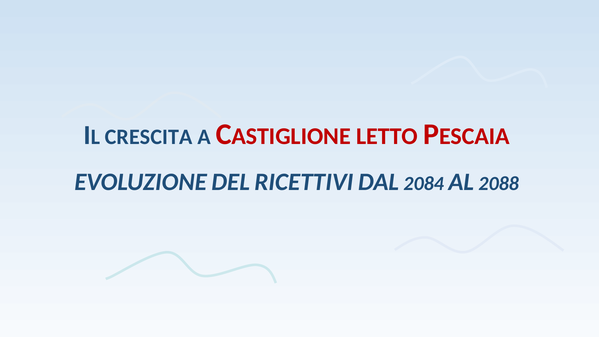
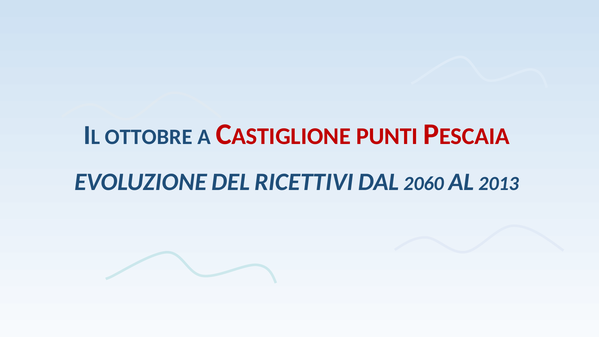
CRESCITA: CRESCITA -> OTTOBRE (149, 137)
LETTO: LETTO -> PUNTI (387, 136)
2084: 2084 -> 2060 (424, 183)
2088: 2088 -> 2013 (499, 183)
